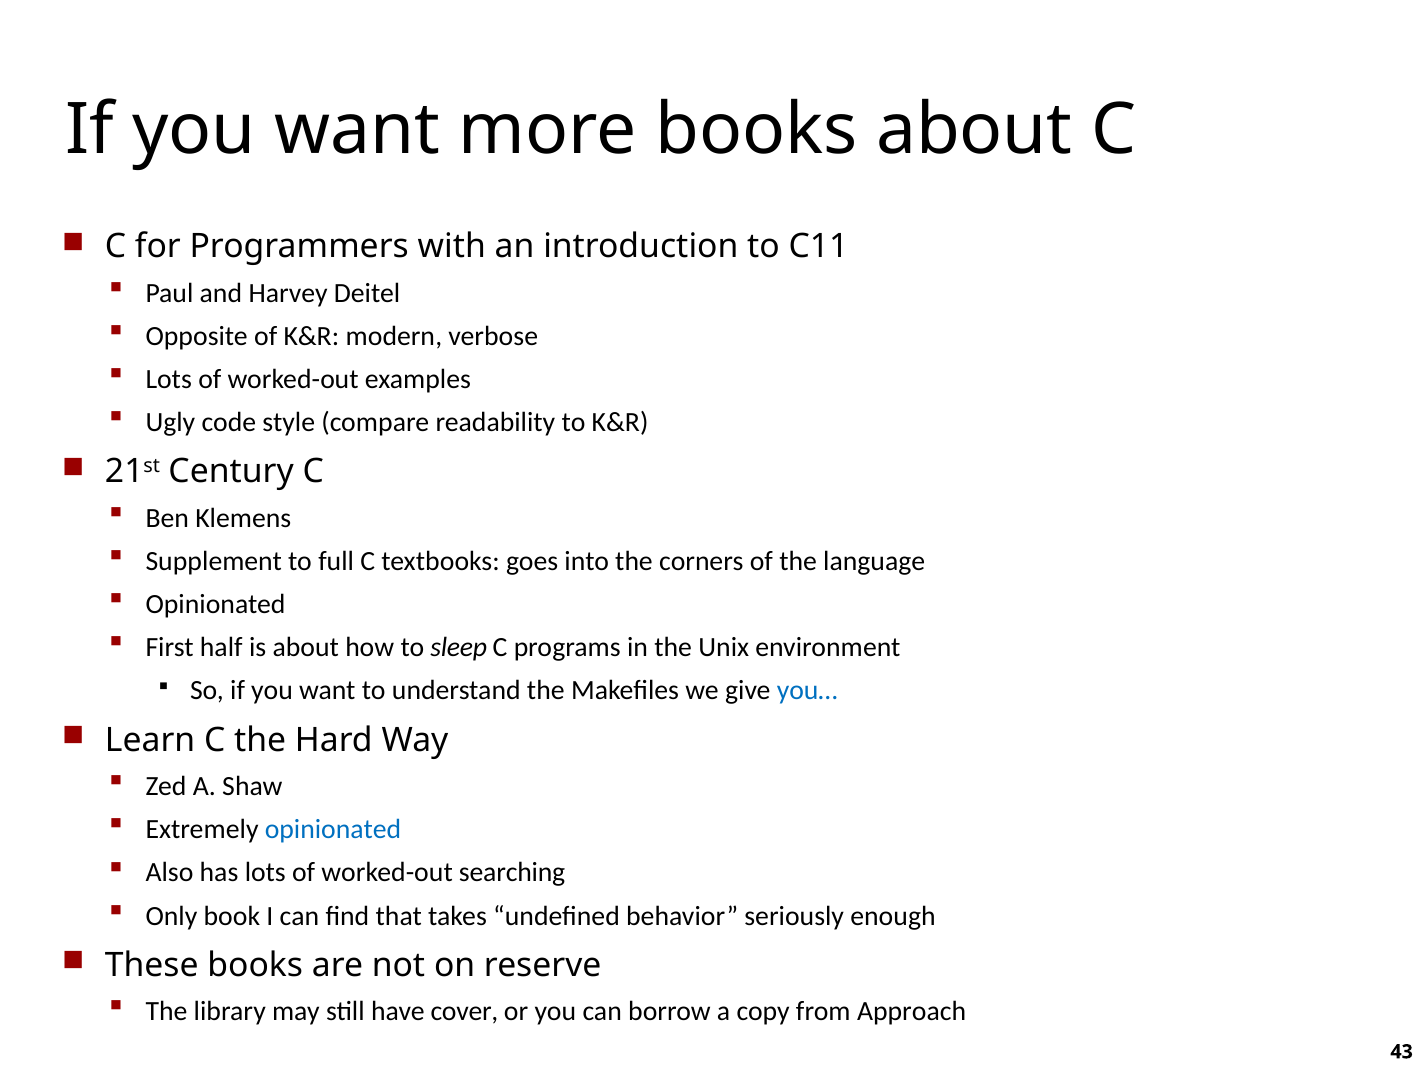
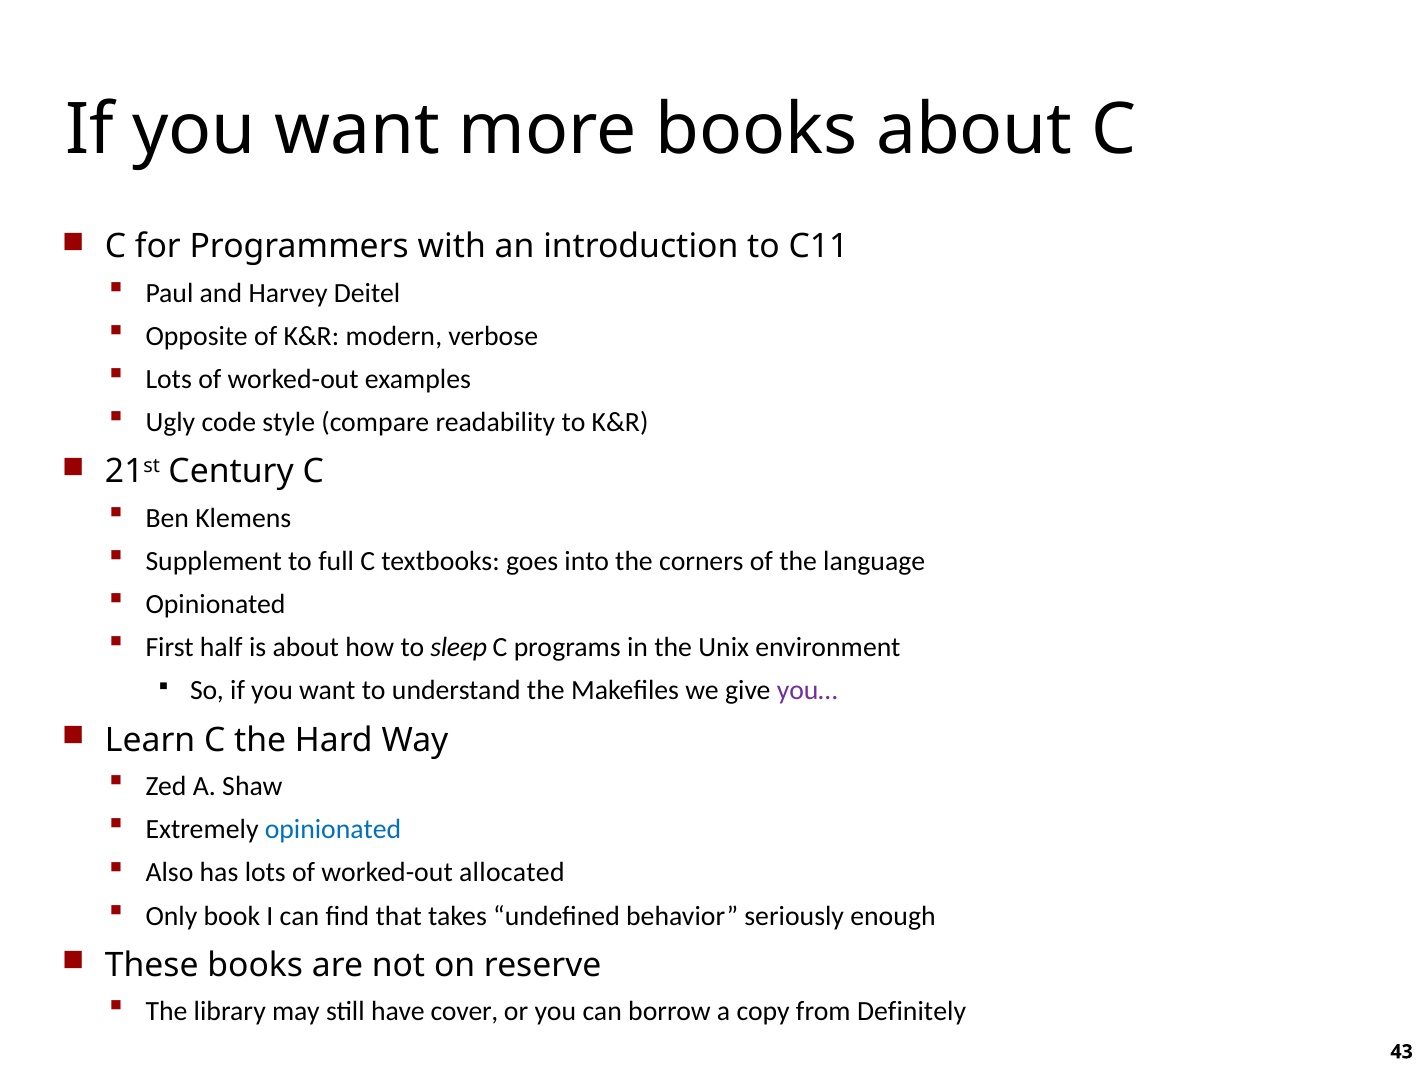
you… colour: blue -> purple (807, 690)
searching: searching -> allocated (512, 872)
Approach: Approach -> Definitely (912, 1011)
